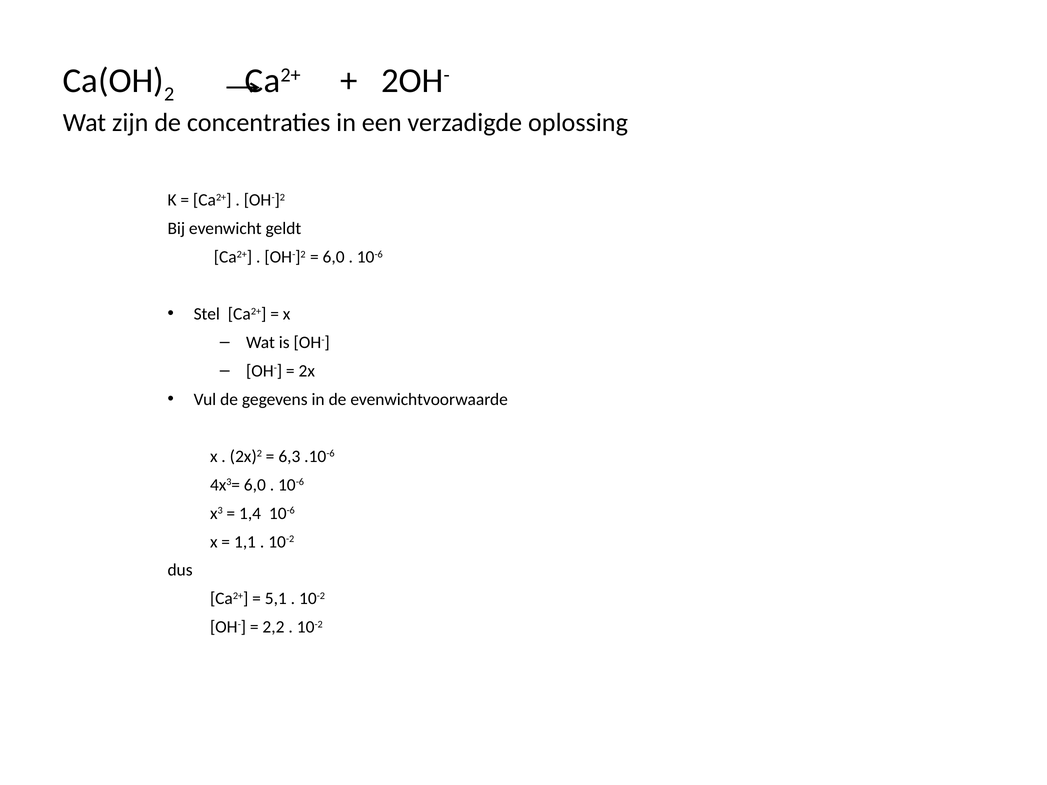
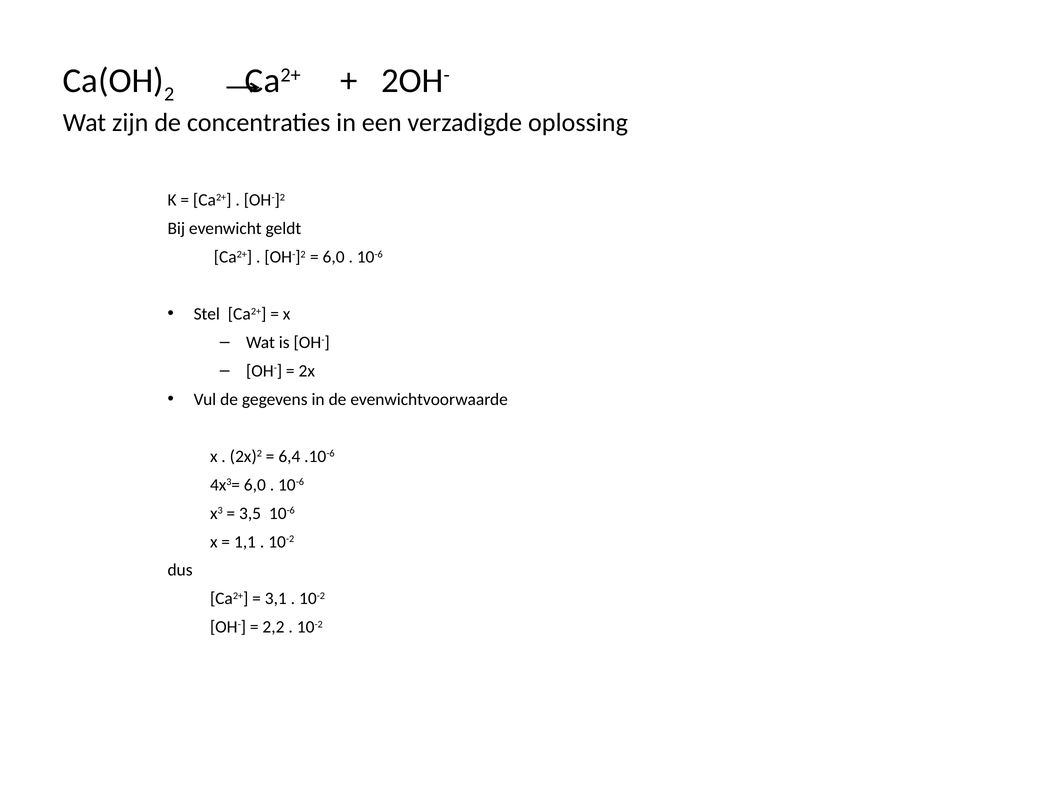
6,3: 6,3 -> 6,4 (289, 456)
1,4: 1,4 -> 3,5 (250, 513)
5,1: 5,1 -> 3,1 (276, 599)
